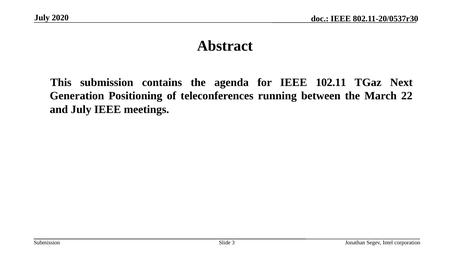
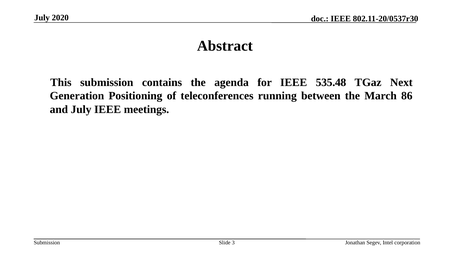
102.11: 102.11 -> 535.48 (331, 82)
22: 22 -> 86 (407, 96)
